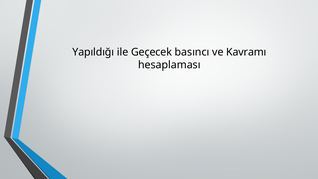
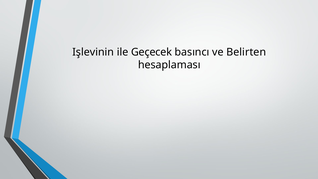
Yapıldığı: Yapıldığı -> Işlevinin (93, 52)
Kavramı: Kavramı -> Belirten (246, 52)
